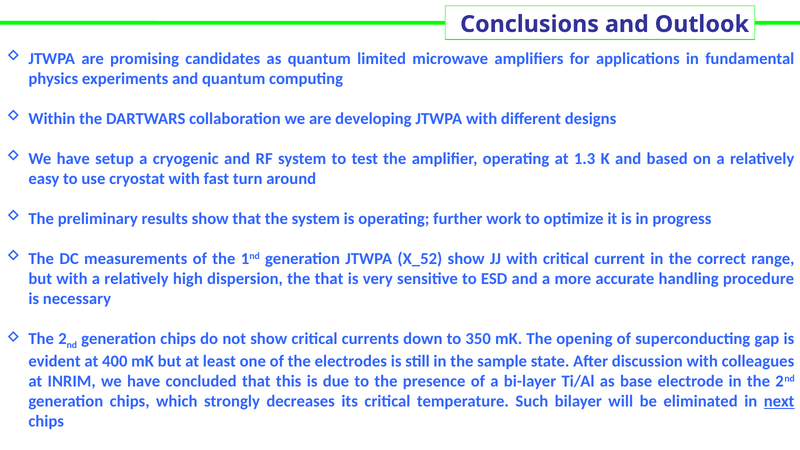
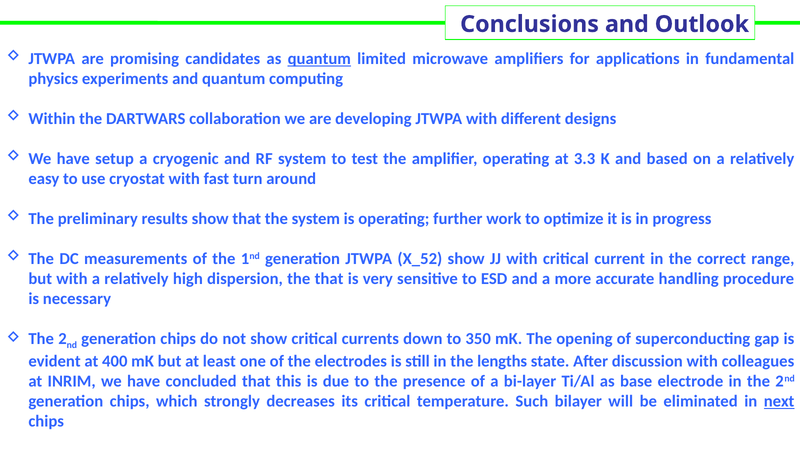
quantum underline: none -> present (319, 59)
1.3: 1.3 -> 3.3 (585, 159)
sample: sample -> lengths (502, 361)
